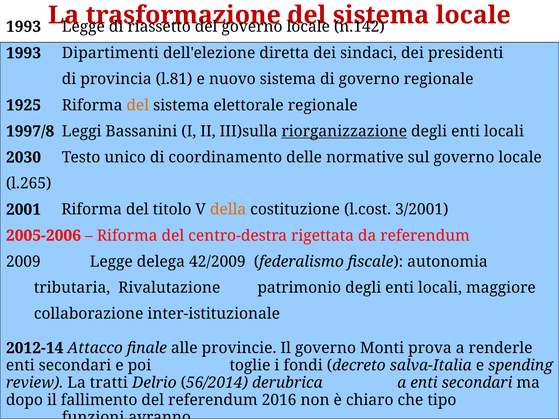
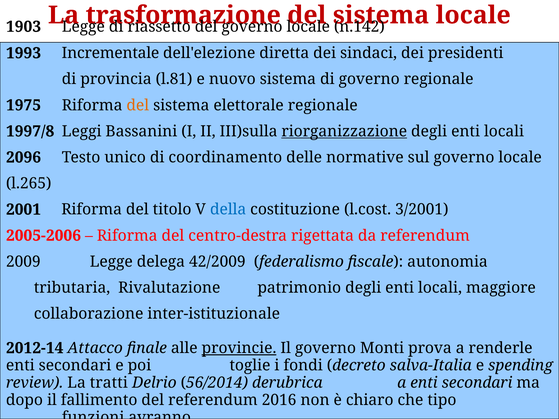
1993: 1993 -> 1903 (23, 27)
Dipartimenti: Dipartimenti -> Incrementale (110, 53)
1925: 1925 -> 1975 (23, 105)
2030: 2030 -> 2096 (23, 157)
della colour: orange -> blue (228, 210)
provincie underline: none -> present (239, 348)
